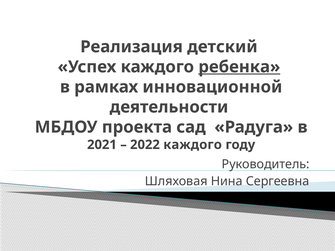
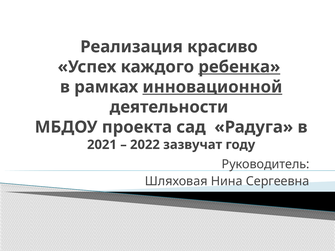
детский: детский -> красиво (222, 47)
инновационной underline: none -> present (212, 87)
2022 каждого: каждого -> зазвучат (193, 145)
